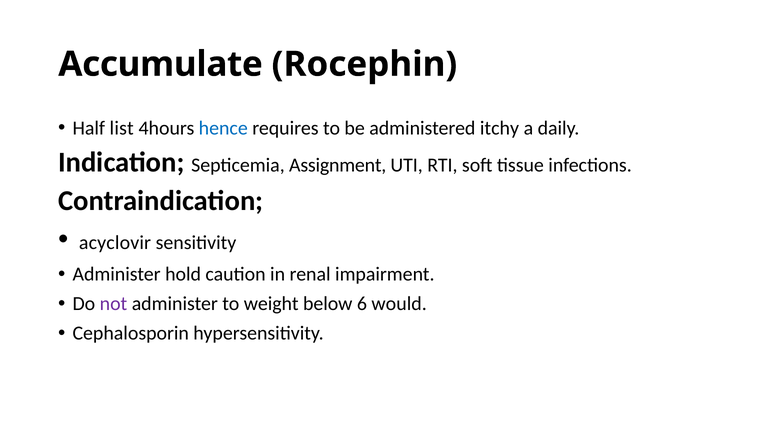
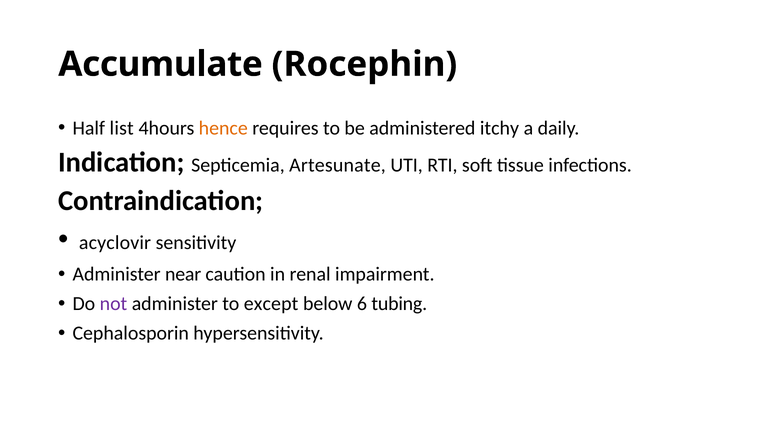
hence colour: blue -> orange (223, 128)
Assignment: Assignment -> Artesunate (338, 165)
hold: hold -> near (183, 274)
weight: weight -> except (271, 304)
would: would -> tubing (399, 304)
